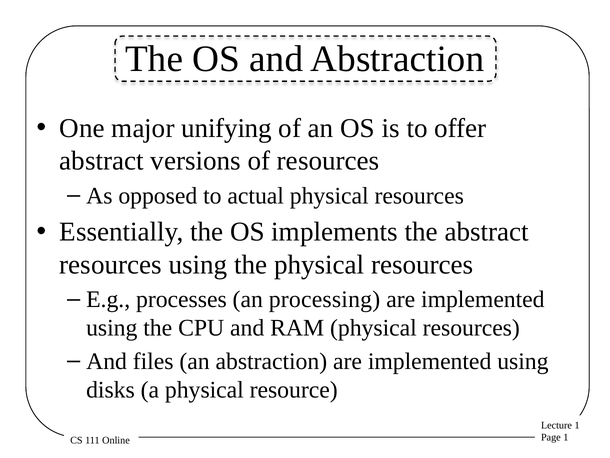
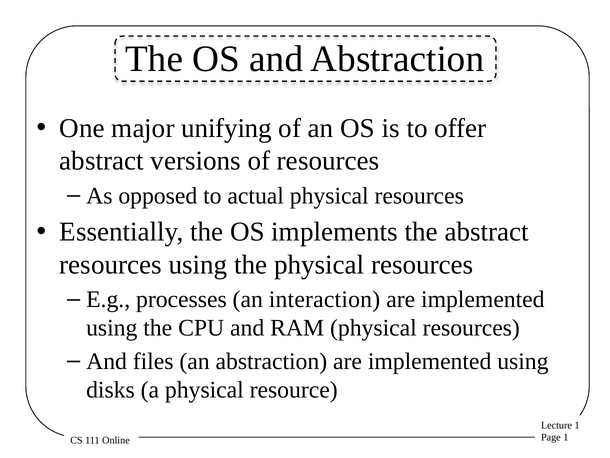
processing: processing -> interaction (324, 299)
